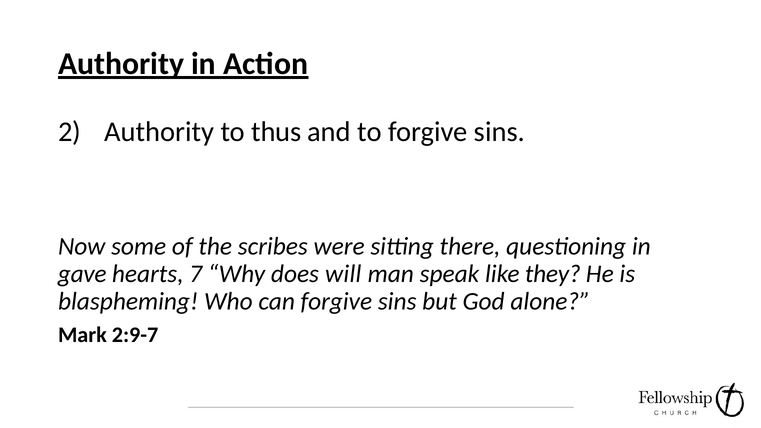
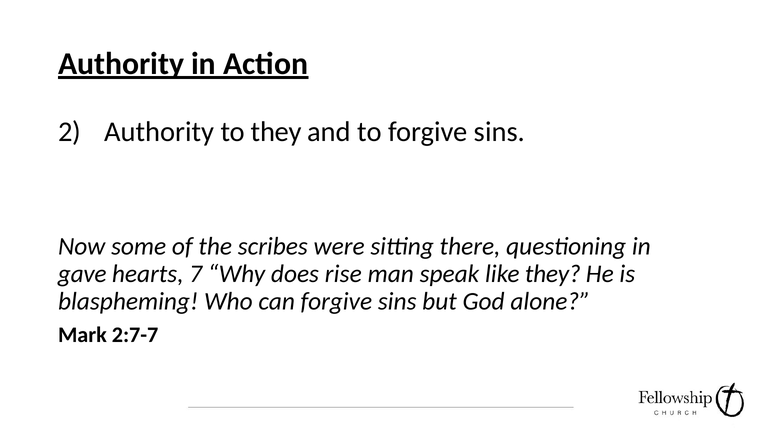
to thus: thus -> they (276, 132)
will: will -> rise (343, 274)
2:9-7: 2:9-7 -> 2:7-7 (135, 335)
